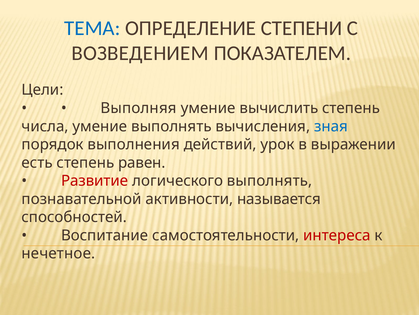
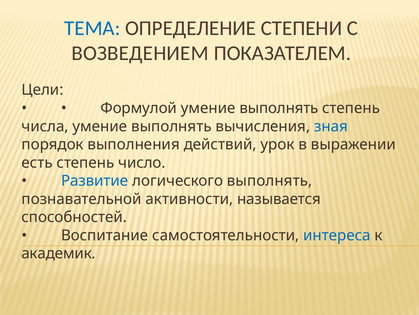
Выполняя: Выполняя -> Формулой (139, 108)
вычислить: вычислить -> выполнять (279, 108)
равен: равен -> число (142, 162)
Развитие colour: red -> blue (95, 180)
интереса colour: red -> blue (337, 235)
нечетное: нечетное -> академик (59, 253)
